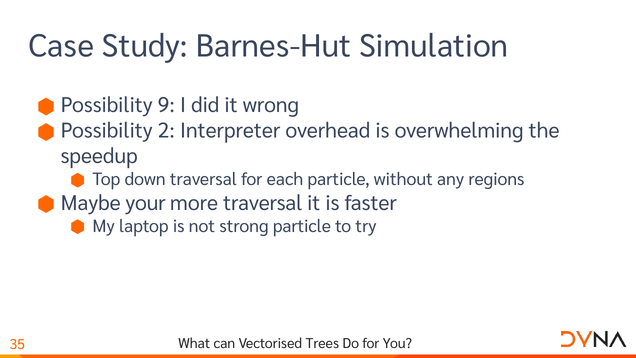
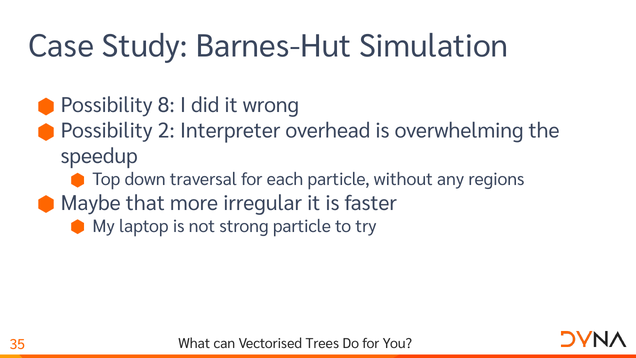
9: 9 -> 8 (166, 105)
your: your -> that (145, 203)
more traversal: traversal -> irregular (263, 203)
